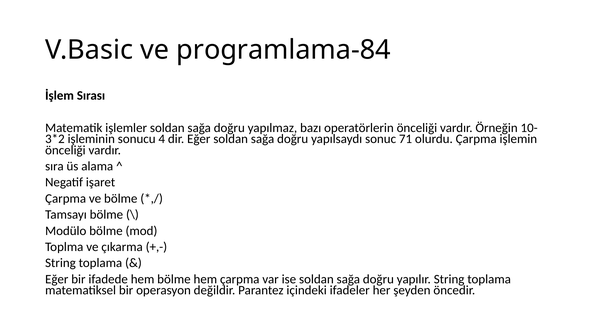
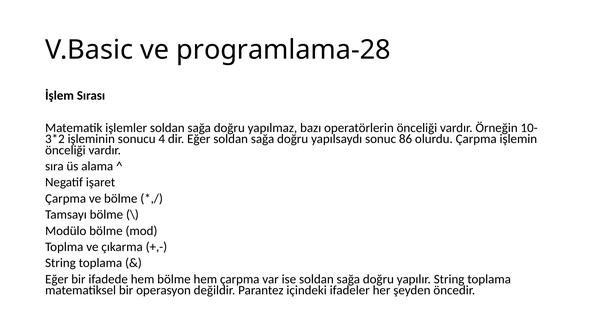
programlama-84: programlama-84 -> programlama-28 (284, 50)
71: 71 -> 86 (406, 139)
